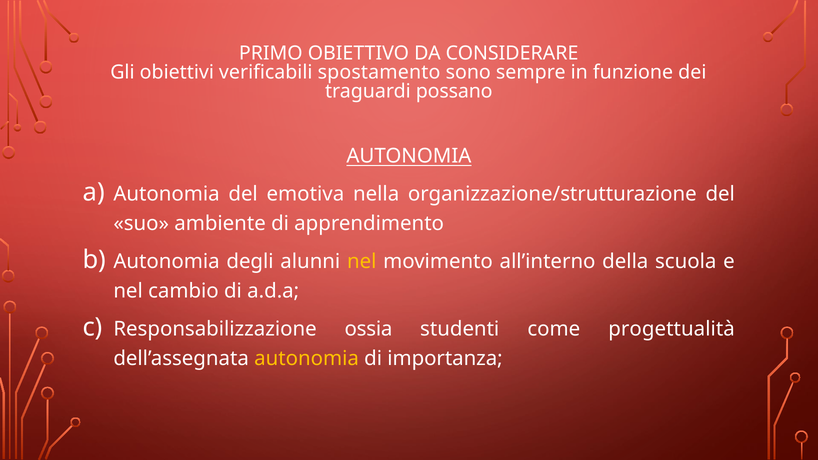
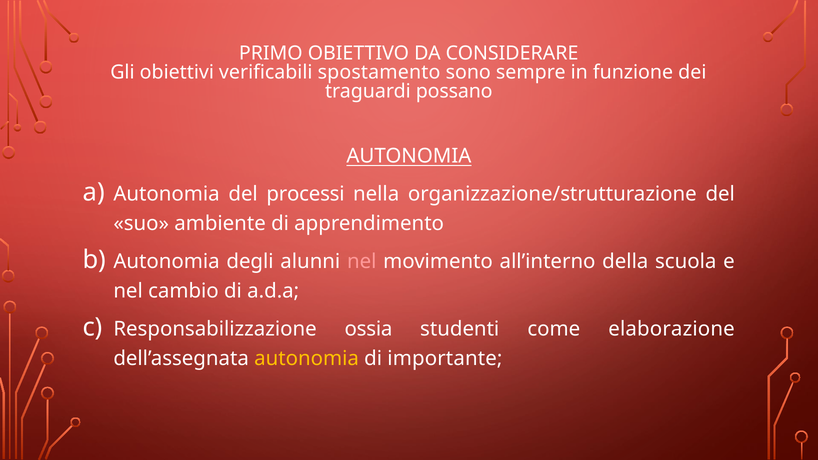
emotiva: emotiva -> processi (306, 194)
nel colour: yellow -> pink (362, 262)
progettualità: progettualità -> elaborazione (672, 329)
importanza: importanza -> importante (445, 358)
